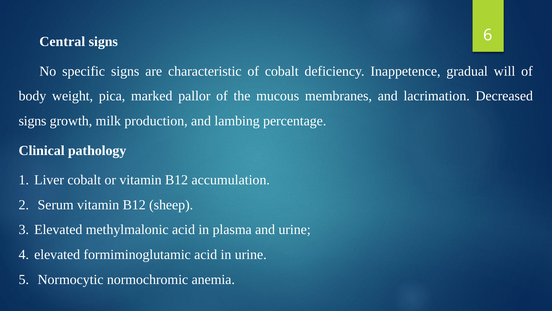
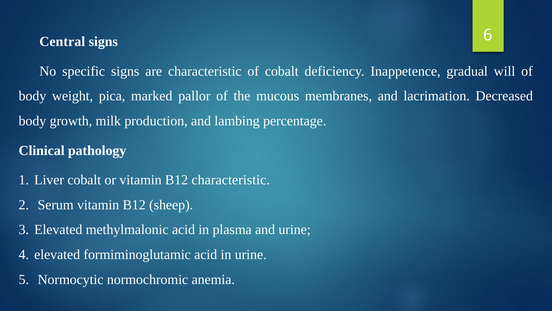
signs: signs -> body (32, 121)
B12 accumulation: accumulation -> characteristic (231, 180)
